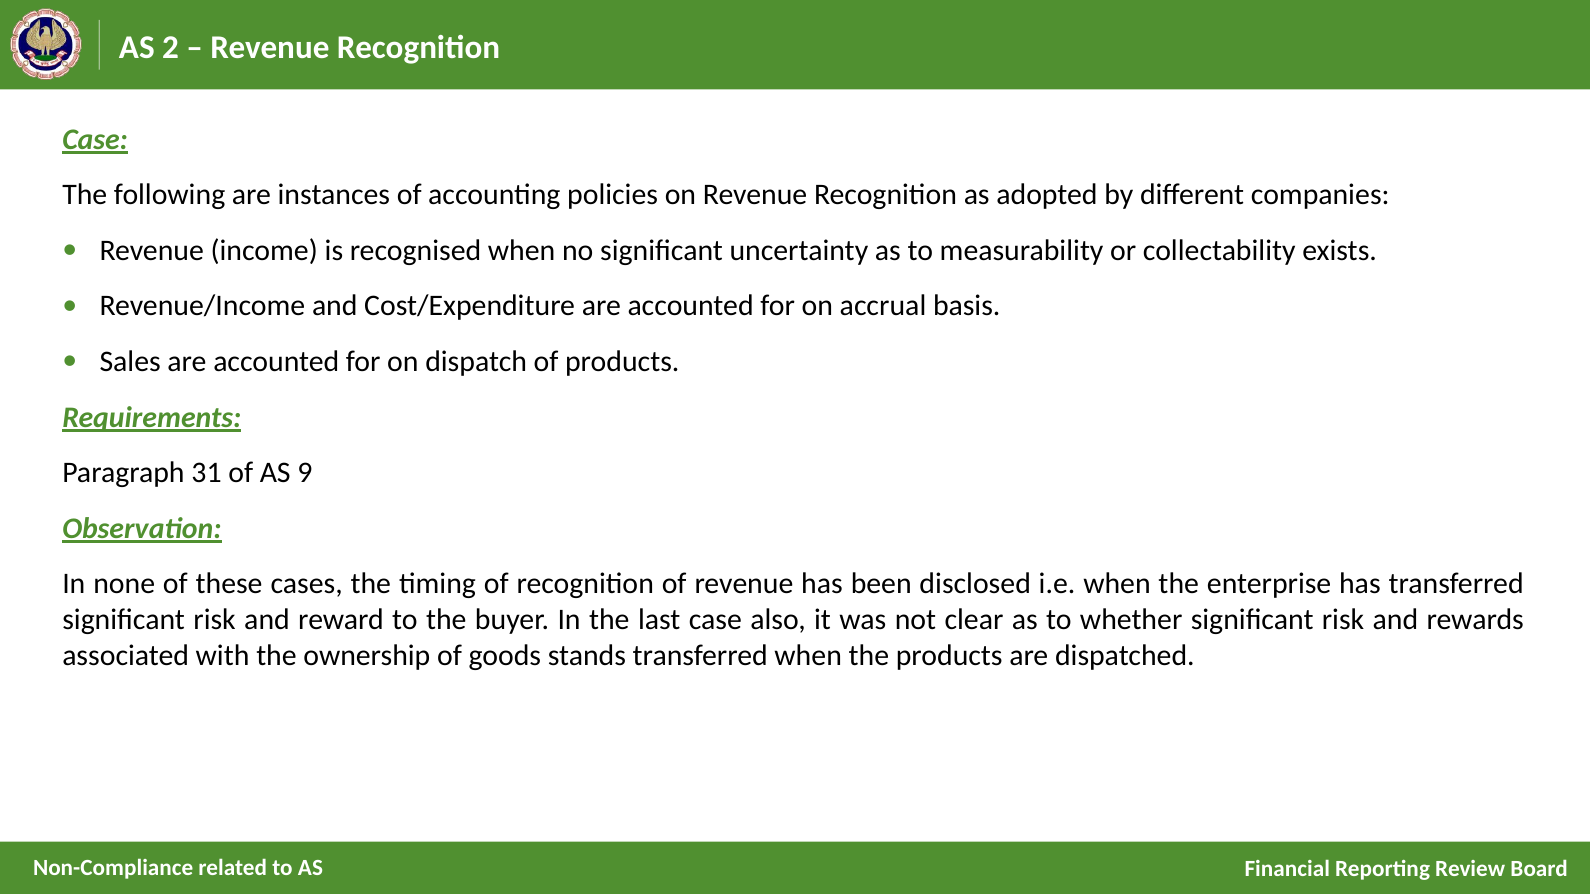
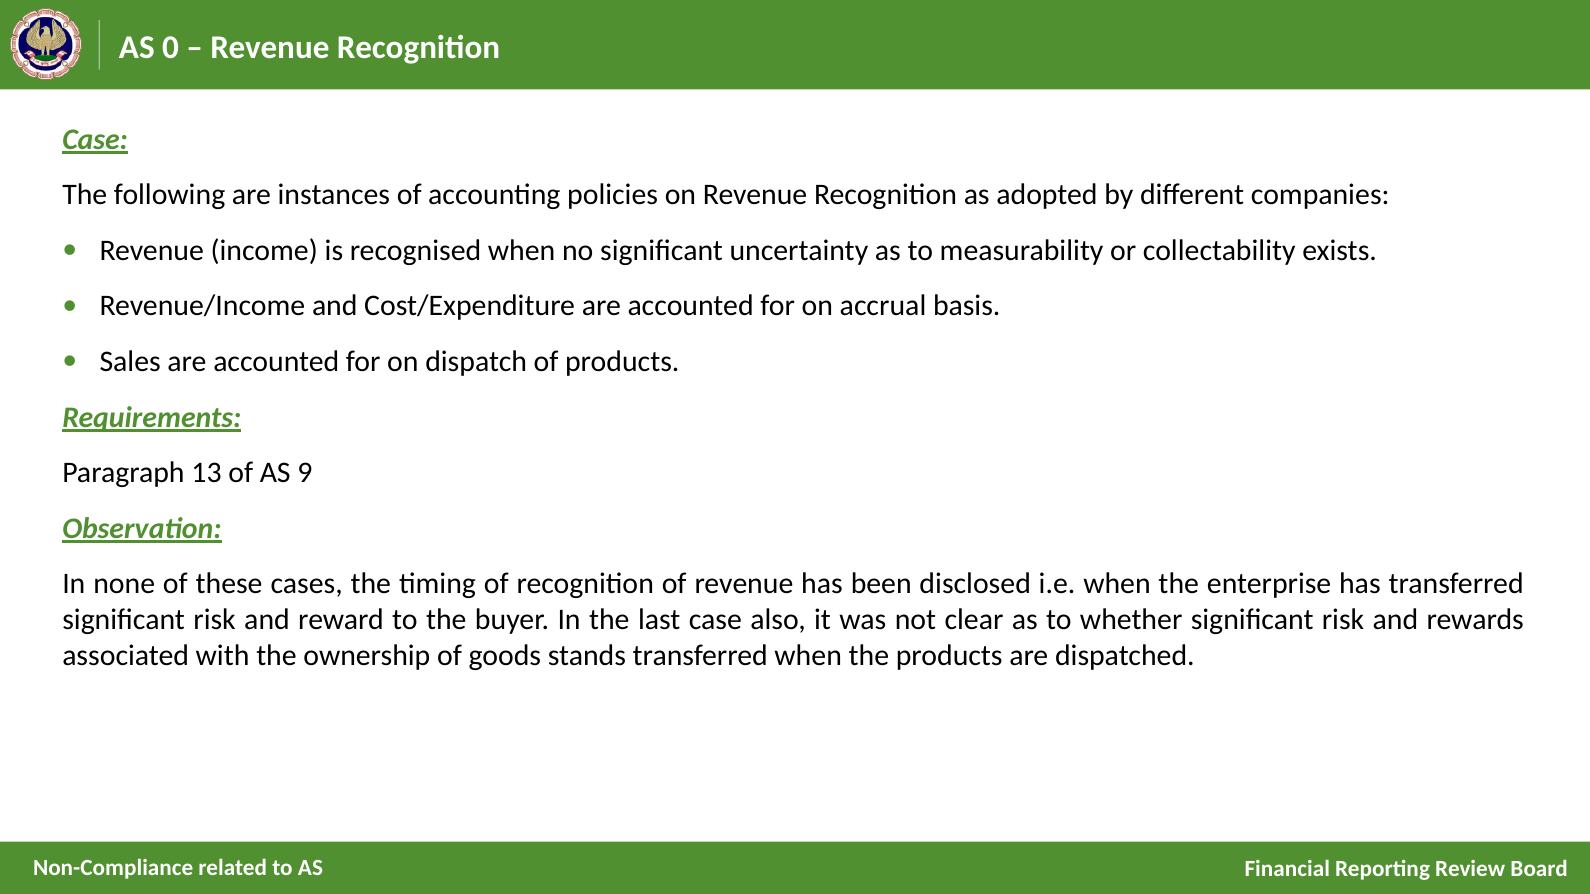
2: 2 -> 0 (170, 47)
31: 31 -> 13 (207, 473)
